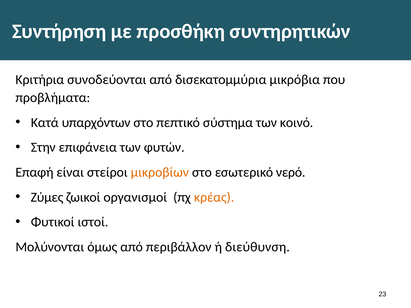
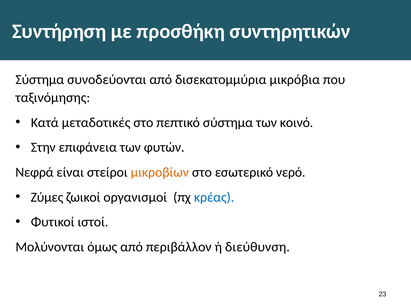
Κριτήρια: Κριτήρια -> Σύστημα (40, 80)
προβλήματα: προβλήματα -> ταξινόμησης (53, 98)
υπαρχόντων: υπαρχόντων -> μεταδοτικές (96, 123)
Επαφή: Επαφή -> Νεφρά (34, 172)
κρέας colour: orange -> blue (214, 197)
